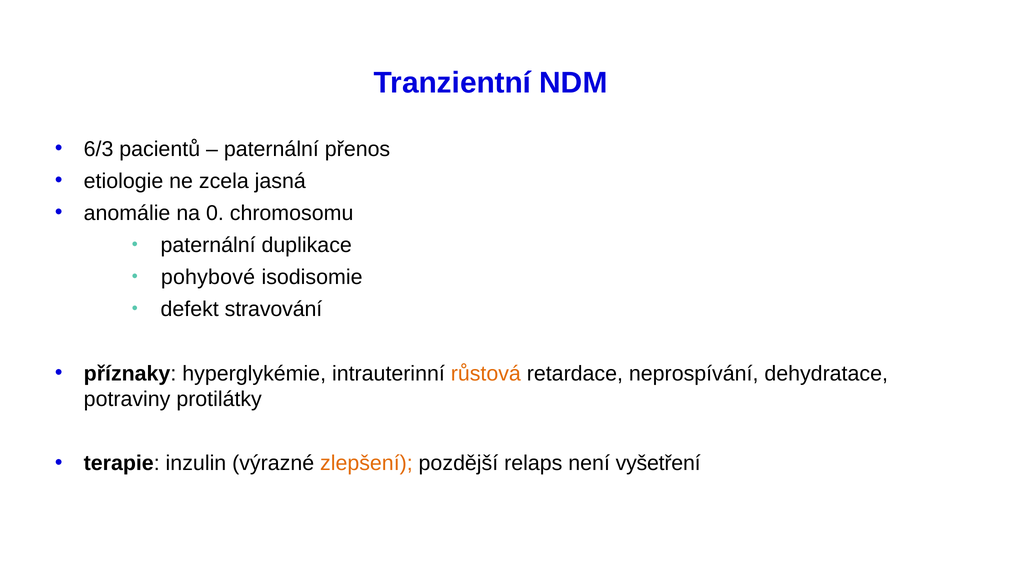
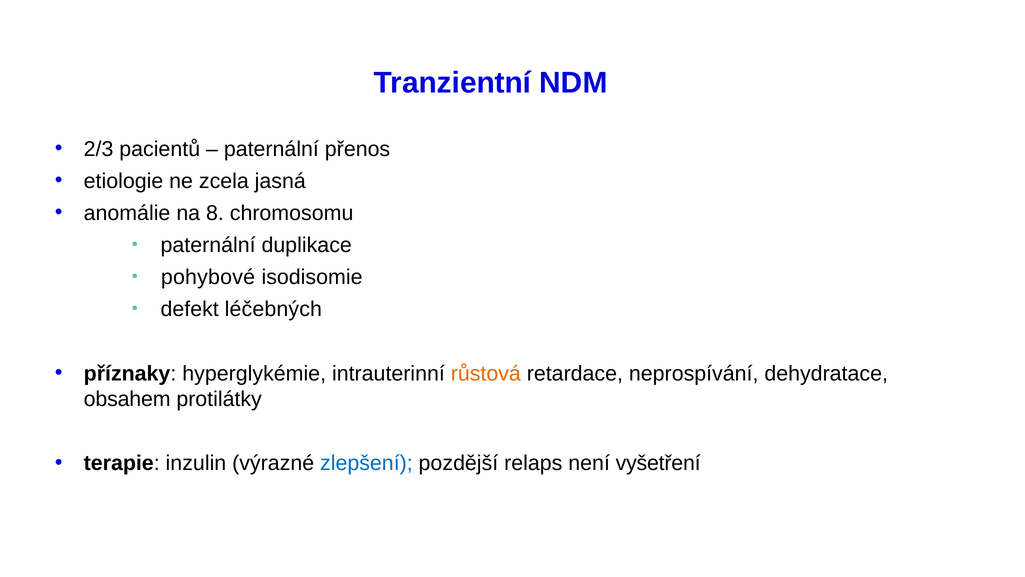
6/3: 6/3 -> 2/3 (99, 149)
0: 0 -> 8 (215, 213)
stravování: stravování -> léčebných (273, 309)
potraviny: potraviny -> obsahem (127, 399)
zlepšení colour: orange -> blue (366, 463)
